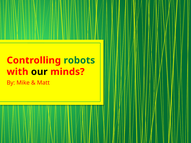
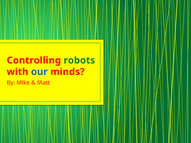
our colour: black -> blue (39, 72)
